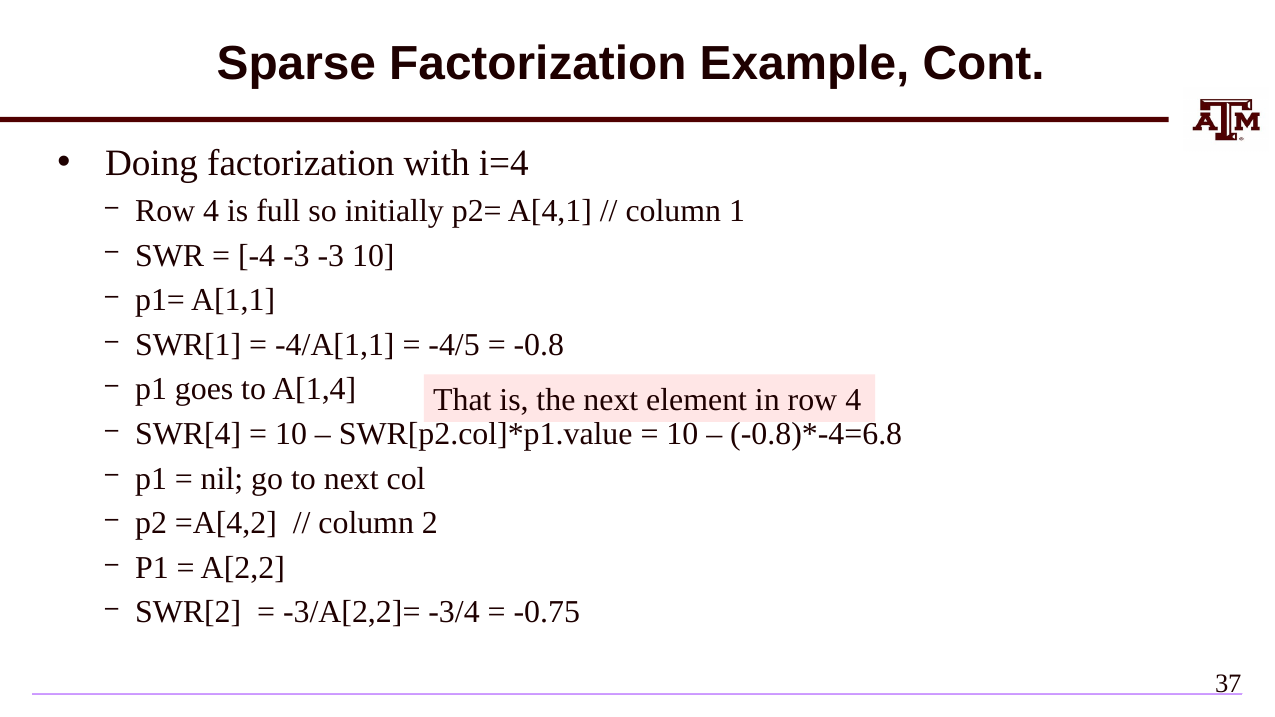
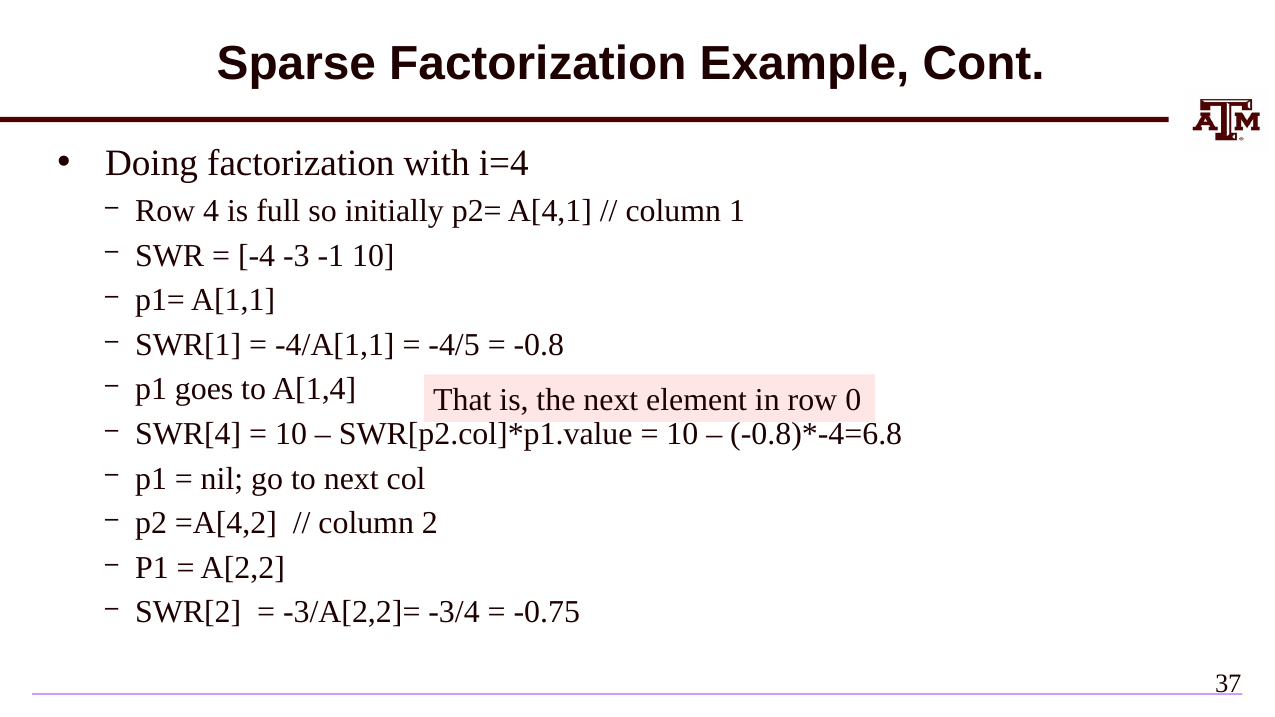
-3 -3: -3 -> -1 (331, 256)
in row 4: 4 -> 0 (853, 401)
